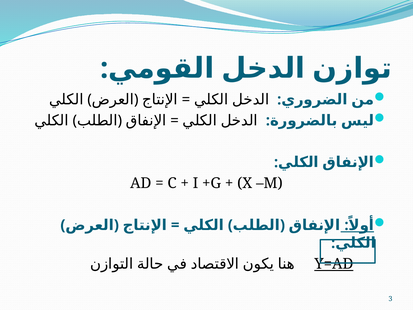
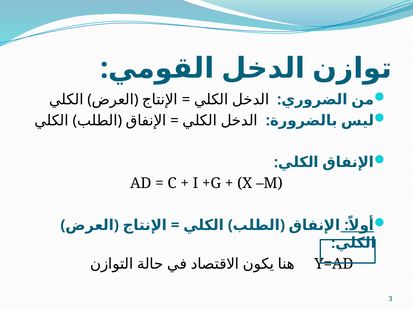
Y=AD underline: present -> none (334, 264)
